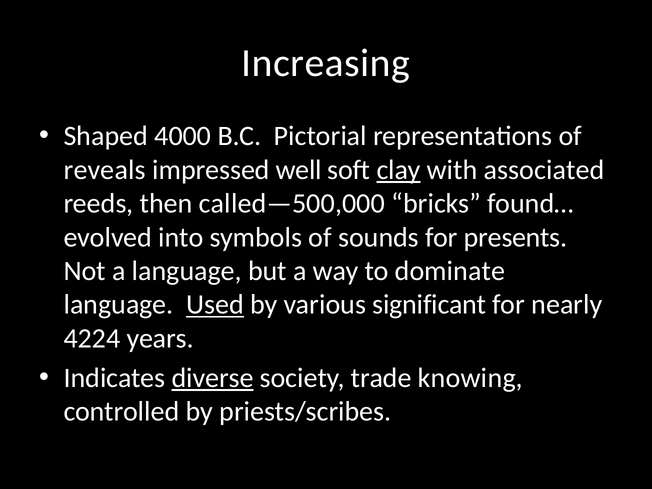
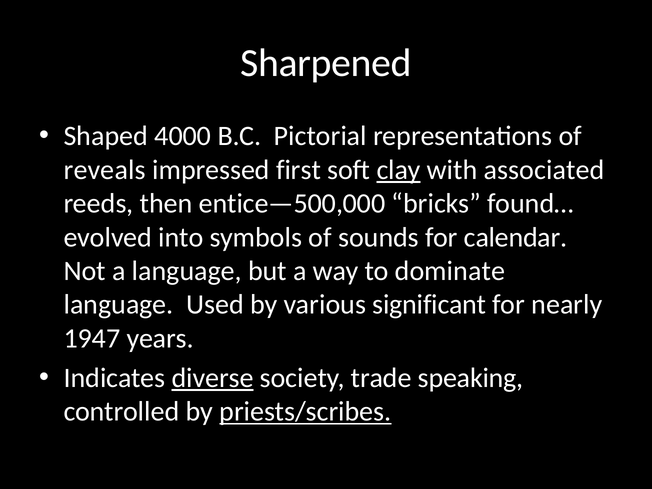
Increasing: Increasing -> Sharpened (326, 63)
well: well -> first (299, 170)
called—500,000: called—500,000 -> entice—500,000 (292, 204)
presents: presents -> calendar (516, 237)
Used underline: present -> none (215, 305)
4224: 4224 -> 1947 (92, 338)
knowing: knowing -> speaking (471, 378)
priests/scribes underline: none -> present (305, 412)
